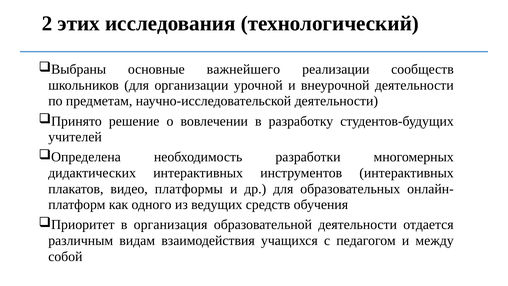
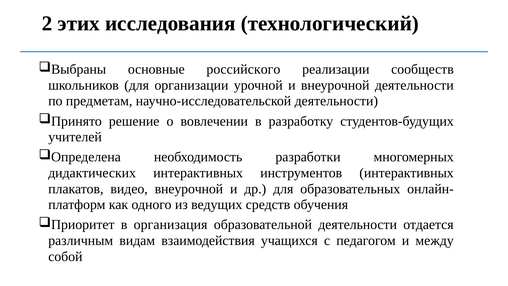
важнейшего: важнейшего -> российского (243, 69)
видео платформы: платформы -> внеурочной (189, 189)
